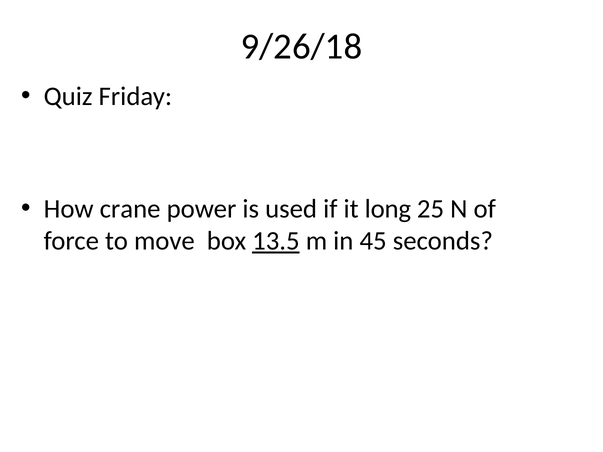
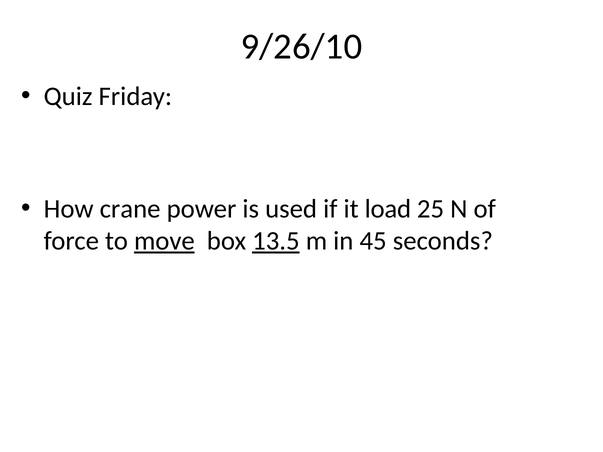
9/26/18: 9/26/18 -> 9/26/10 (301, 47)
long: long -> load (388, 209)
move underline: none -> present (164, 241)
